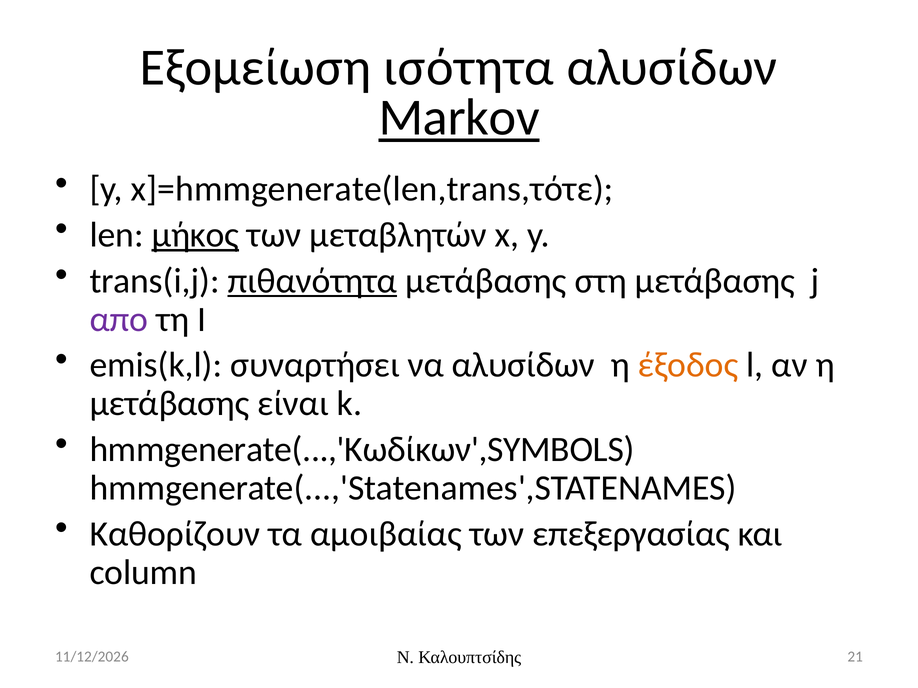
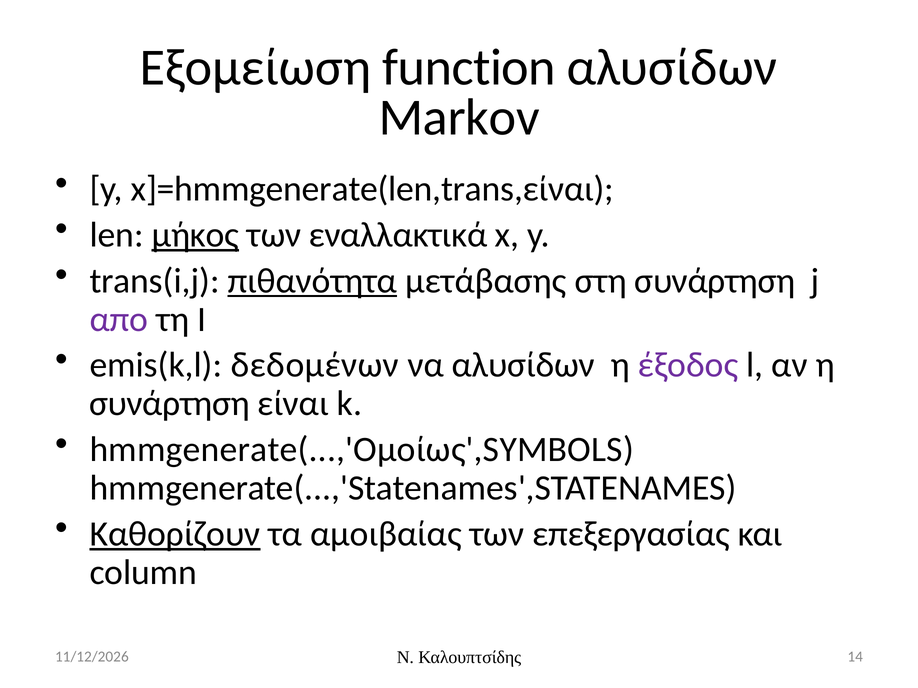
ισότητα: ισότητα -> function (469, 68)
Markov underline: present -> none (459, 118)
x]=hmmgenerate(len,trans,τότε: x]=hmmgenerate(len,trans,τότε -> x]=hmmgenerate(len,trans,είναι (372, 189)
μεταβλητών: μεταβλητών -> εναλλακτικά (398, 235)
στη μετάβασης: μετάβασης -> συνάρτηση (715, 281)
συναρτήσει: συναρτήσει -> δεδομένων (315, 365)
έξοδος colour: orange -> purple (688, 365)
μετάβασης: μετάβασης -> συνάρτηση (170, 404)
hmmgenerate(...,'Κωδίκων',SYMBOLS: hmmgenerate(...,'Κωδίκων',SYMBOLS -> hmmgenerate(...,'Ομοίως',SYMBOLS (362, 450)
Καθορίζουν underline: none -> present (175, 534)
21: 21 -> 14 (855, 657)
